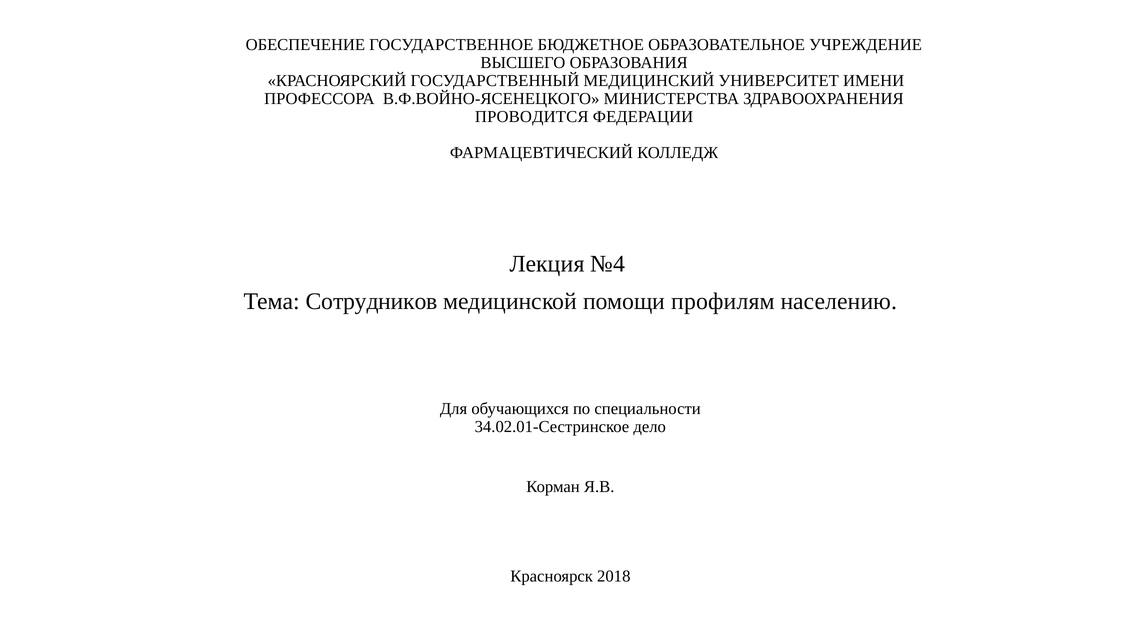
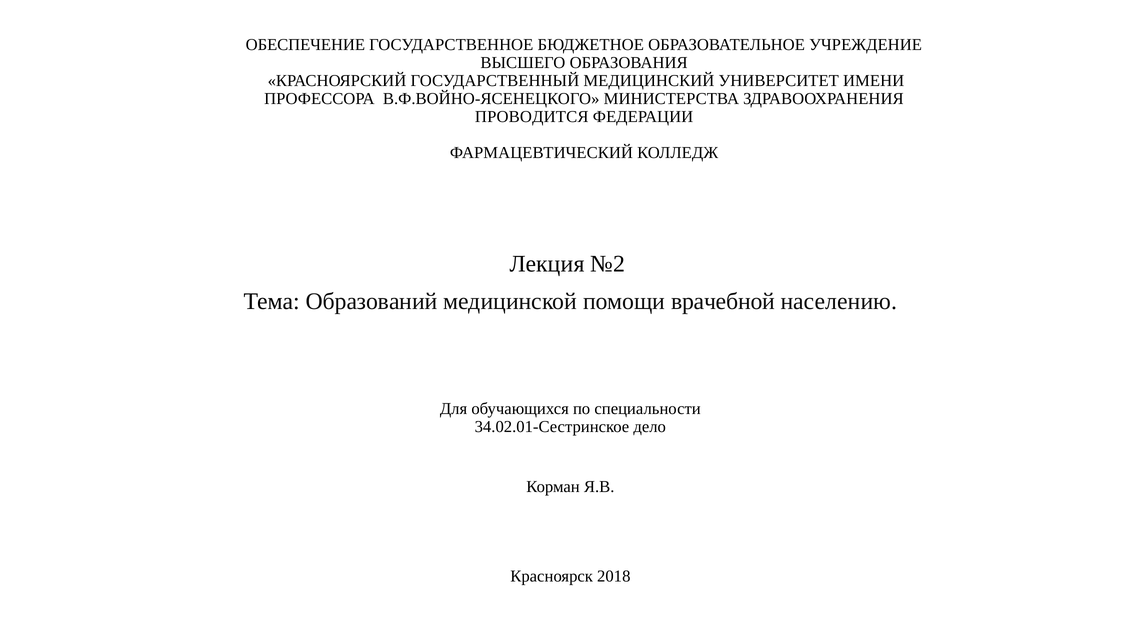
№4: №4 -> №2 (608, 264)
Сотрудников: Сотрудников -> Образований (372, 301)
профилям: профилям -> врачебной (723, 301)
